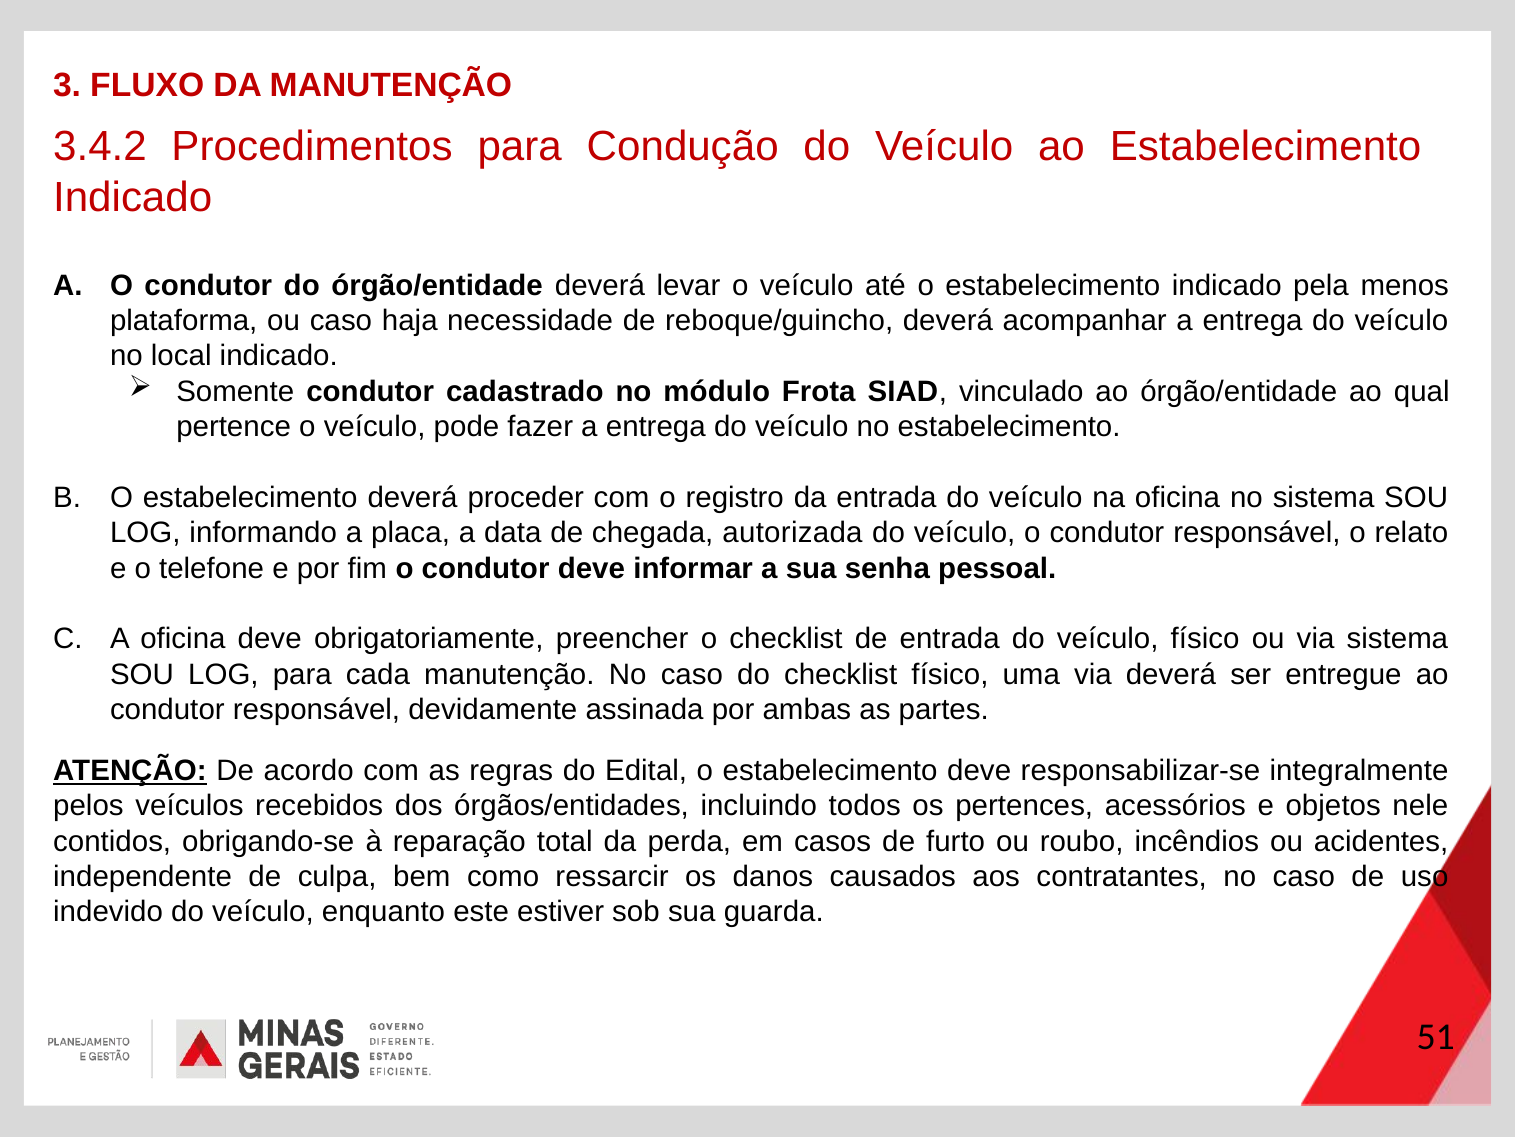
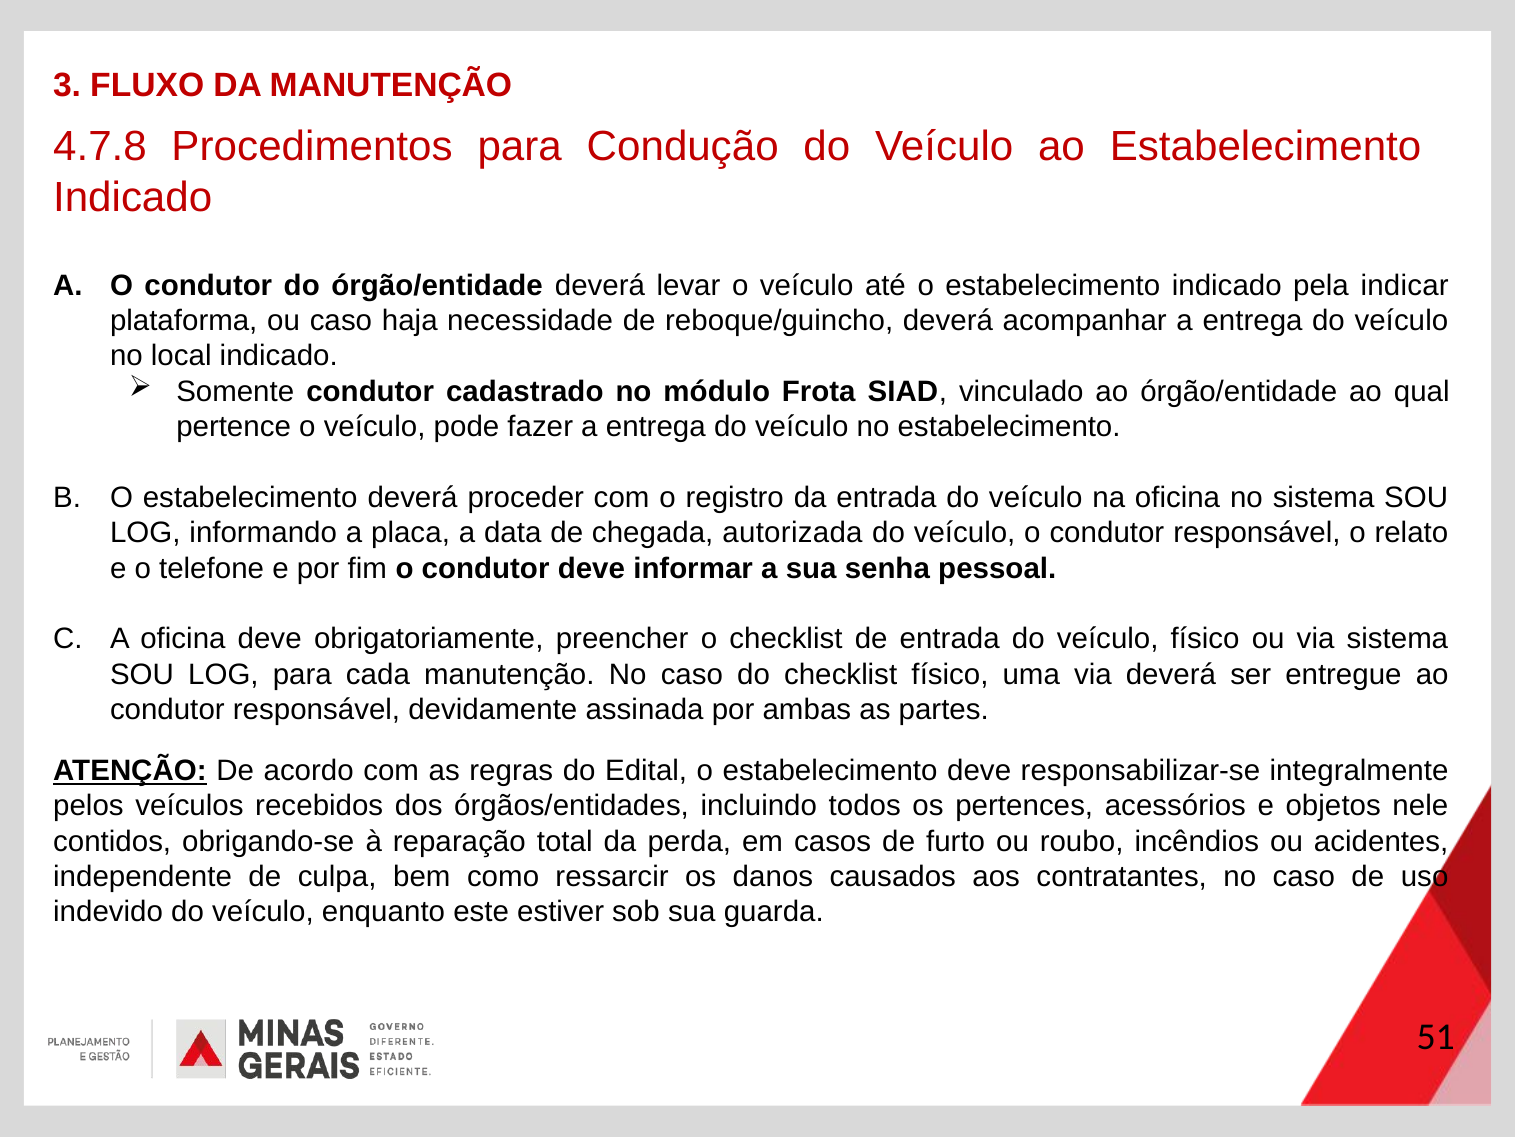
3.4.2: 3.4.2 -> 4.7.8 (100, 147)
menos: menos -> indicar (1405, 285)
